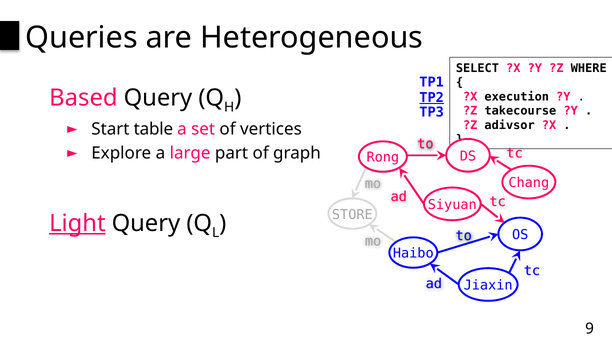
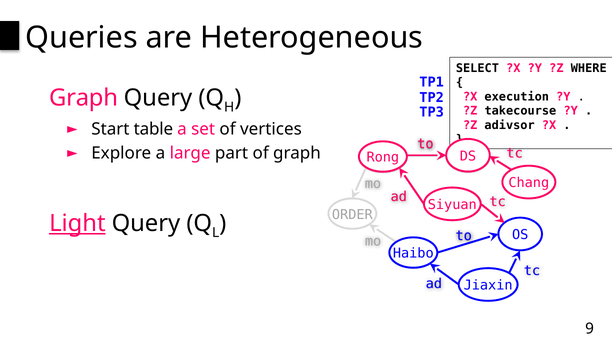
Based: Based -> Graph (84, 98)
TP2 underline: present -> none (432, 98)
STORE: STORE -> ORDER (352, 215)
